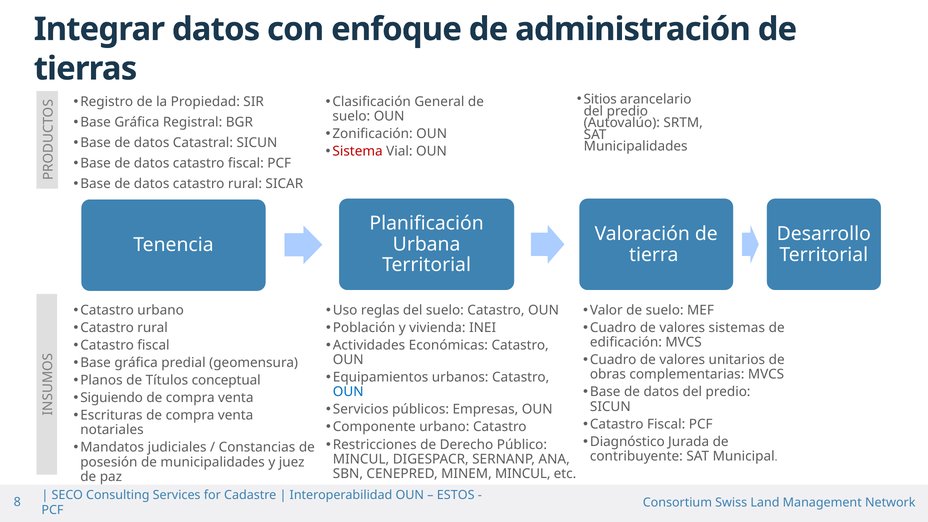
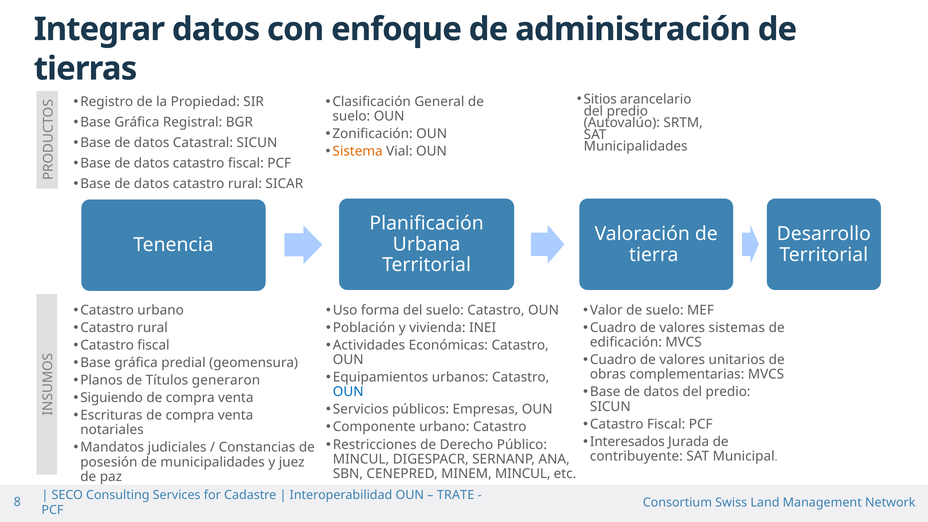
Sistema colour: red -> orange (358, 151)
reglas: reglas -> forma (380, 310)
conceptual: conceptual -> generaron (226, 380)
Diagnóstico: Diagnóstico -> Interesados (627, 442)
ESTOS: ESTOS -> TRATE (456, 495)
